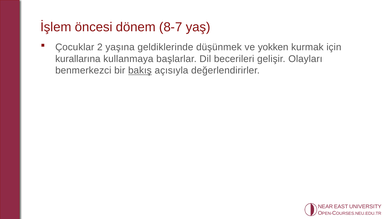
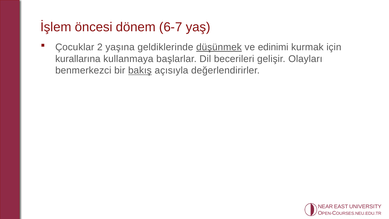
8-7: 8-7 -> 6-7 (171, 27)
düşünmek underline: none -> present (219, 47)
yokken: yokken -> edinimi (273, 47)
